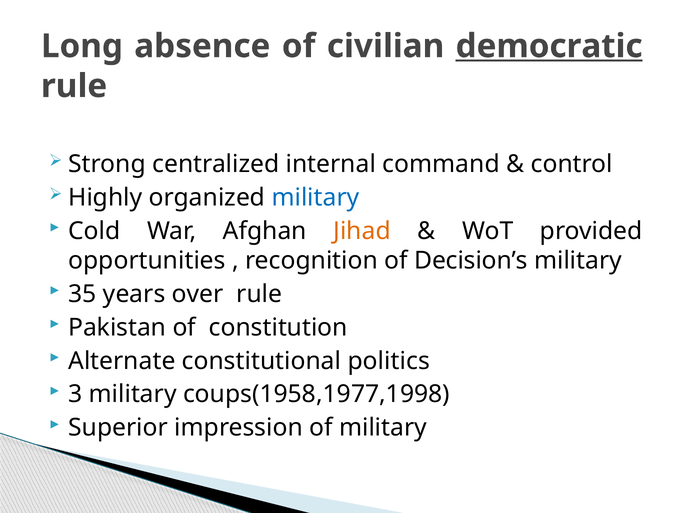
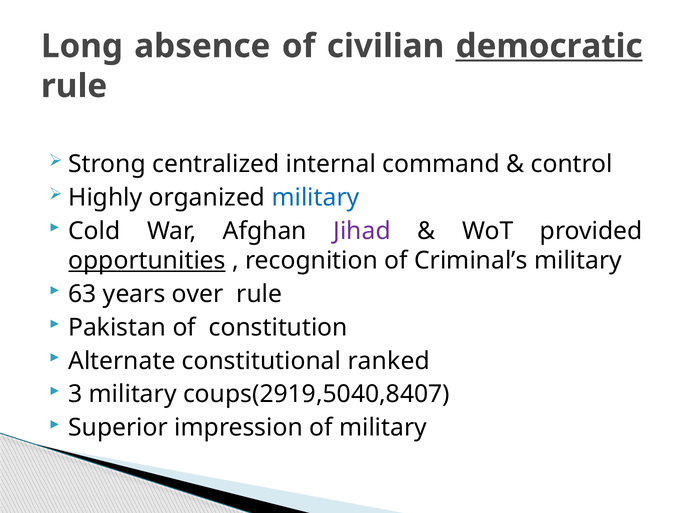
Jihad colour: orange -> purple (362, 231)
opportunities underline: none -> present (147, 261)
Decision’s: Decision’s -> Criminal’s (471, 261)
35: 35 -> 63 (82, 294)
politics: politics -> ranked (389, 361)
coups(1958,1977,1998: coups(1958,1977,1998 -> coups(2919,5040,8407 (316, 394)
